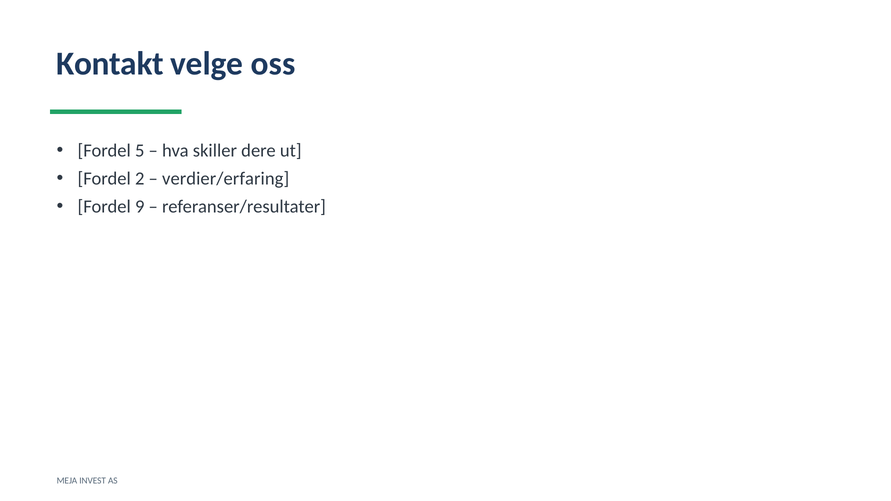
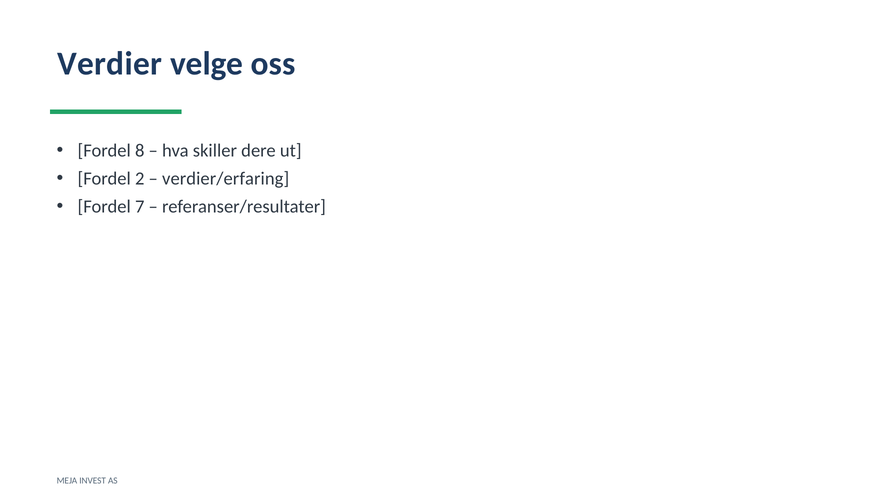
Kontakt: Kontakt -> Verdier (110, 64)
5: 5 -> 8 (140, 151)
9: 9 -> 7 (140, 207)
